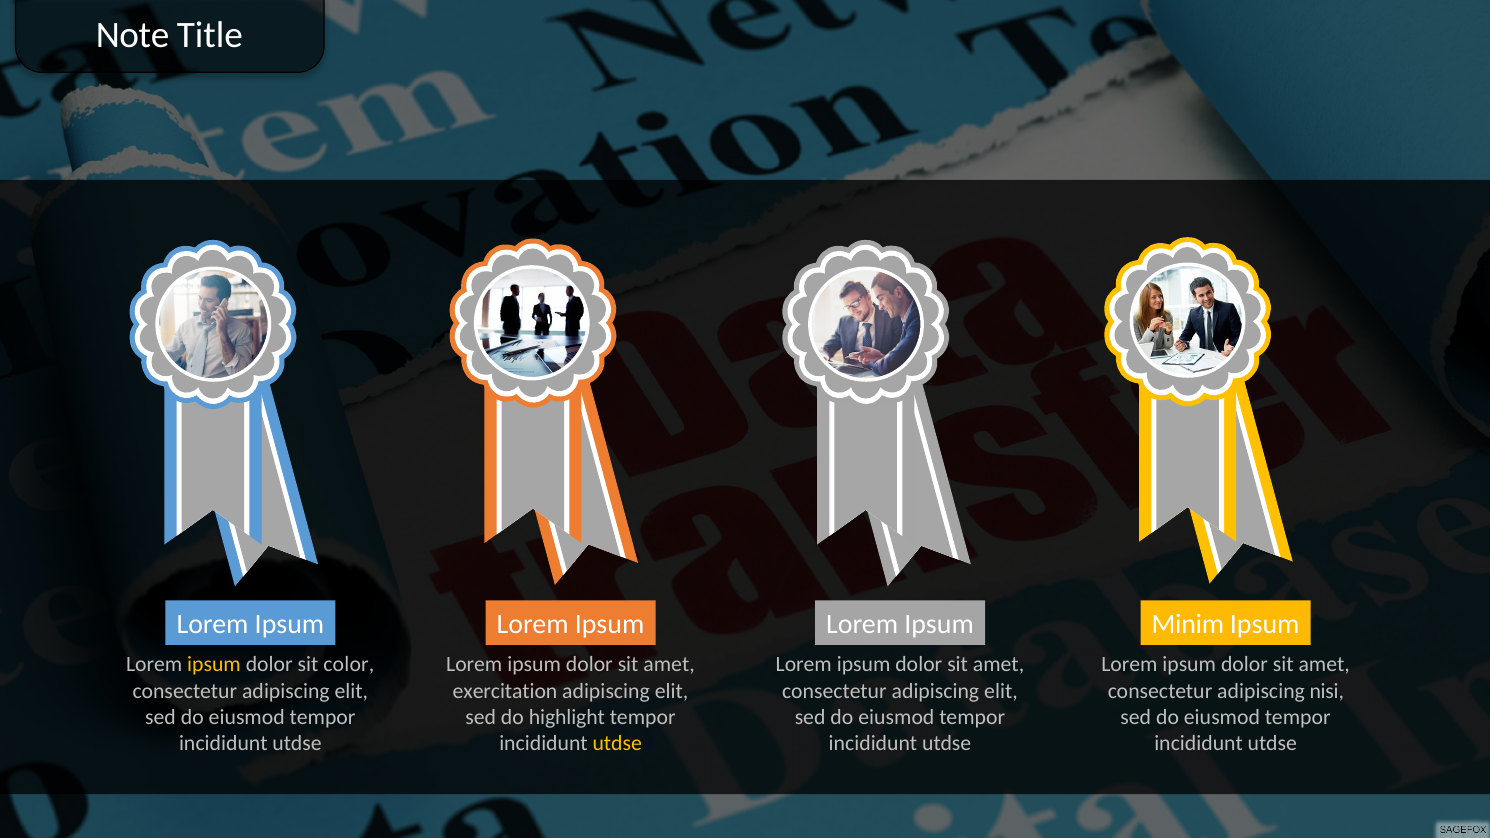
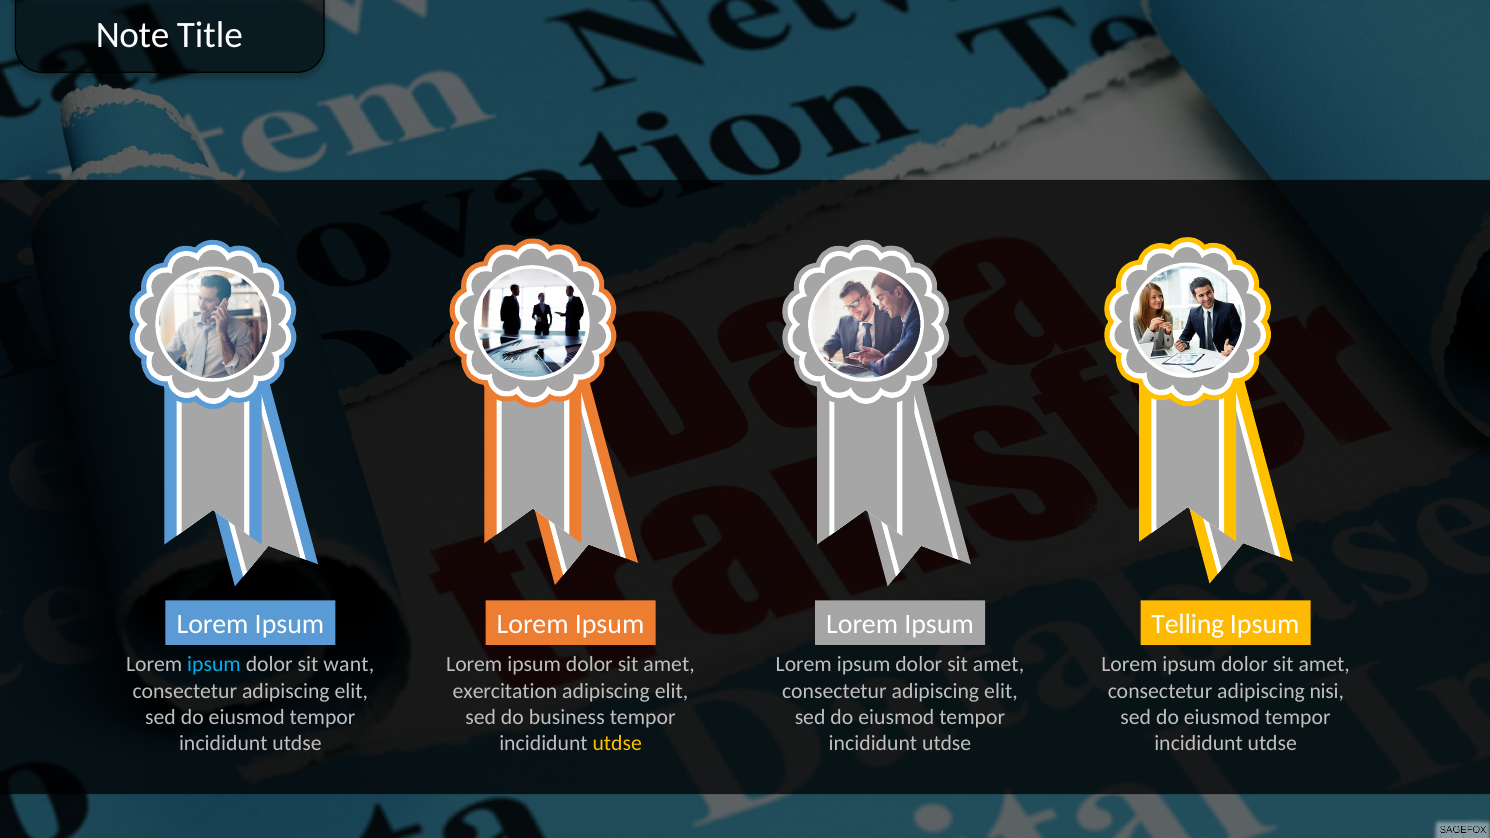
Minim: Minim -> Telling (1188, 625)
ipsum colour: yellow -> light blue (214, 665)
color: color -> want (349, 665)
highlight: highlight -> business (567, 717)
